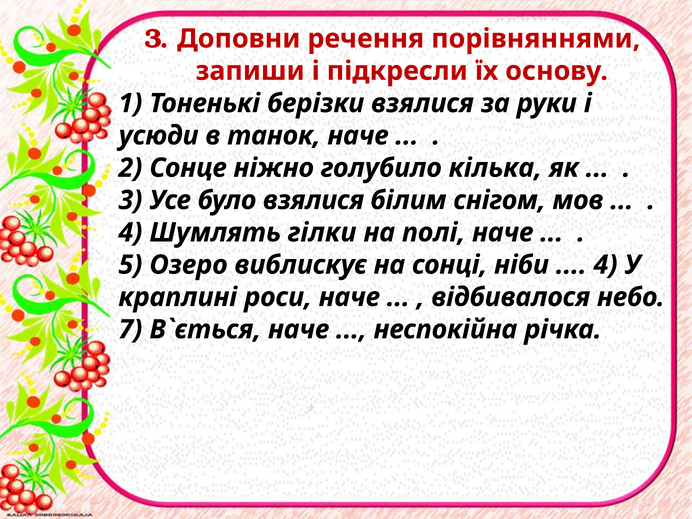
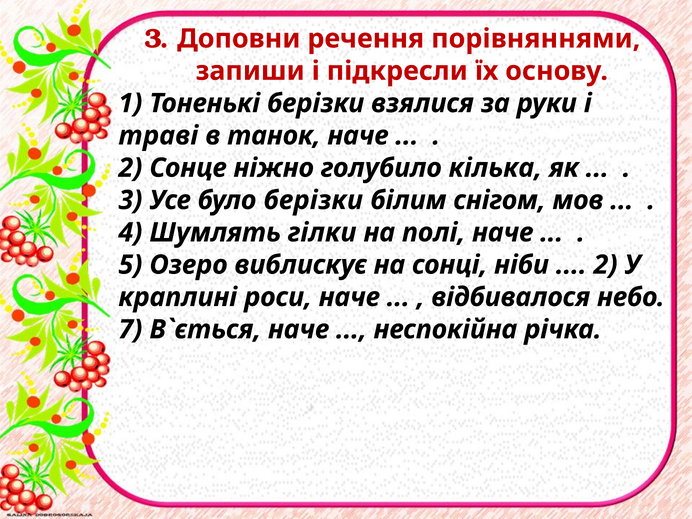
усюди: усюди -> траві (158, 136)
було взялися: взялися -> берізки (313, 200)
4: 4 -> 2 (606, 265)
